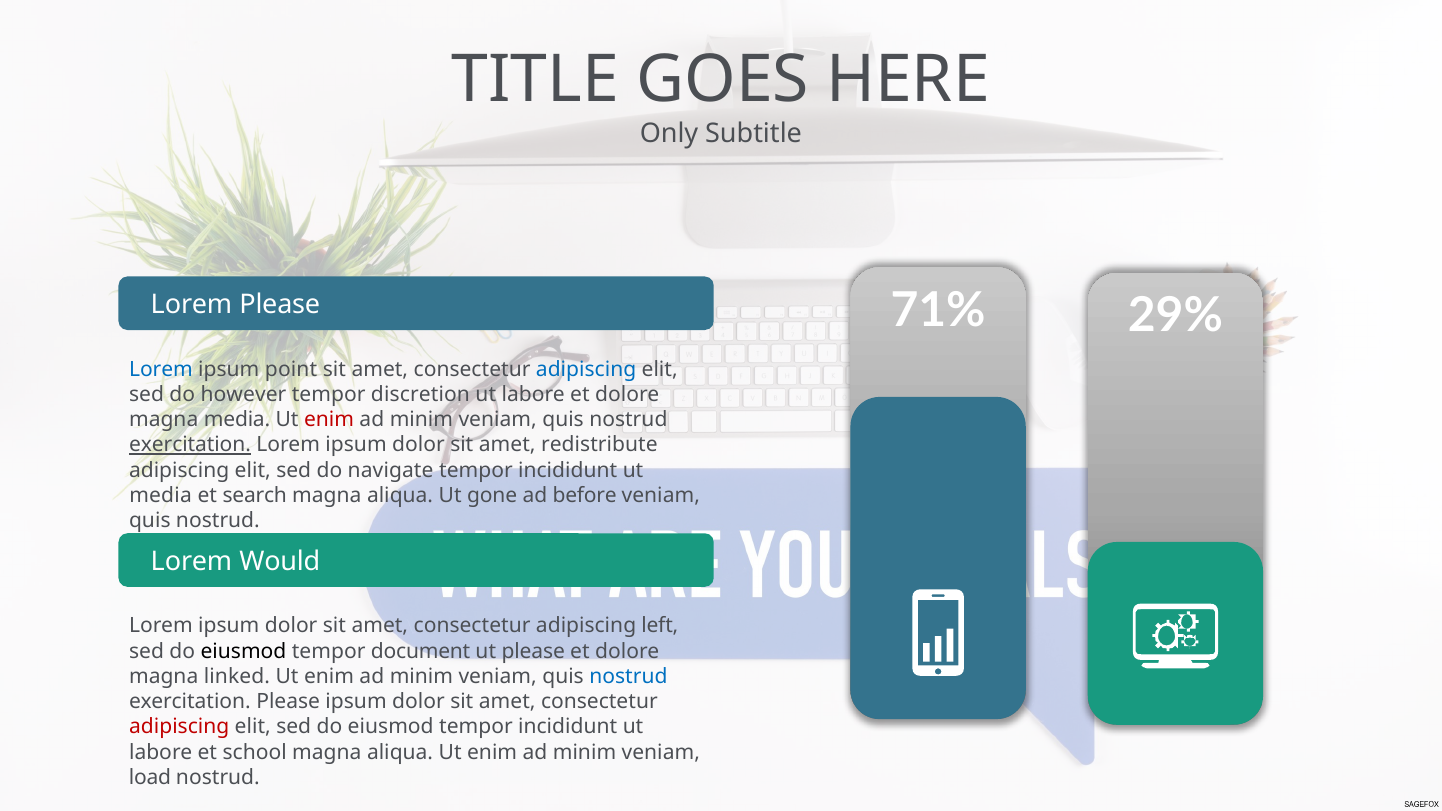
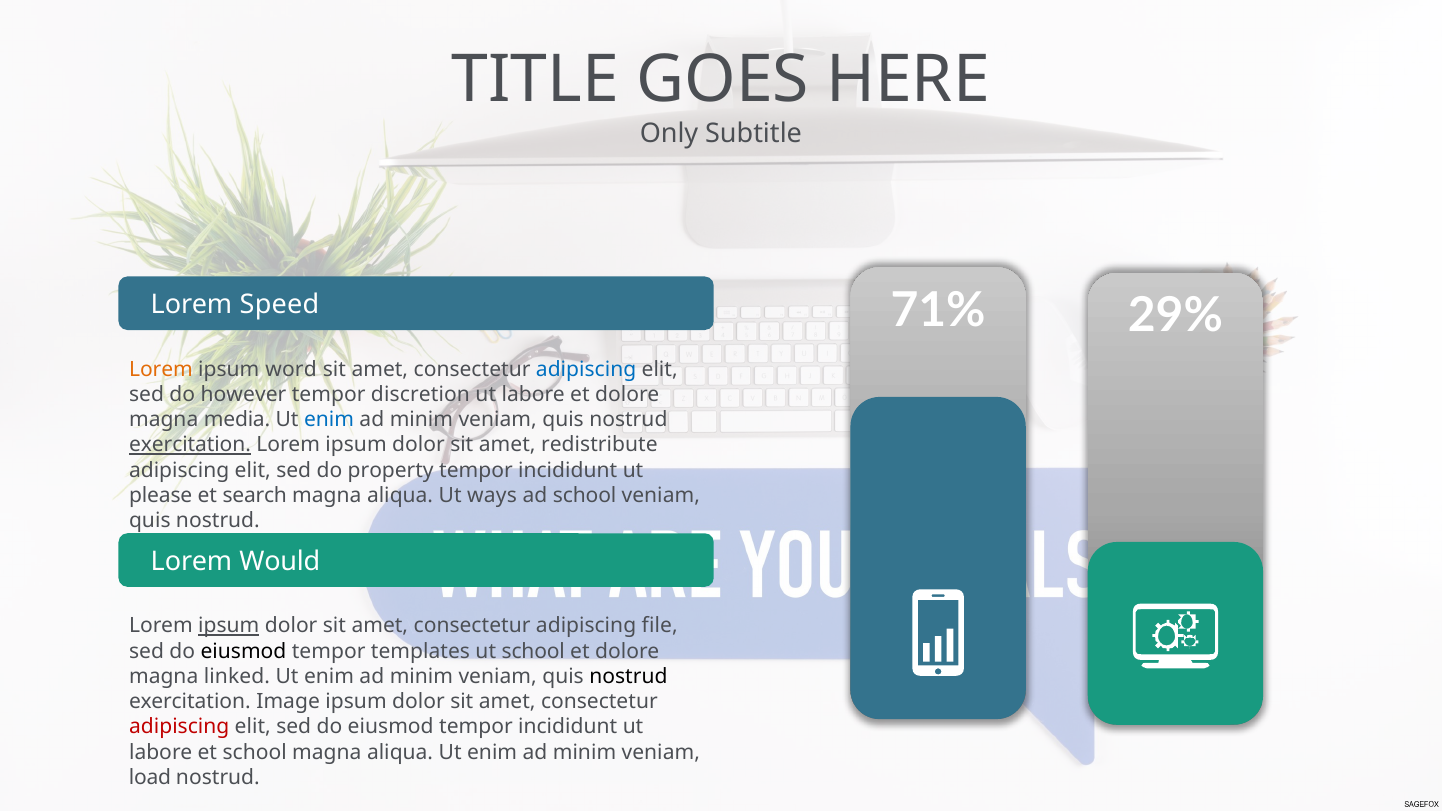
Lorem Please: Please -> Speed (280, 305)
Lorem colour: blue -> orange (161, 369)
point: point -> word (291, 369)
enim colour: red -> blue (329, 420)
navigate: navigate -> property (391, 470)
media: media -> please (161, 496)
gone: gone -> ways (492, 496)
ad before: before -> school (585, 496)
ipsum underline: none -> present (229, 626)
left: left -> file (660, 626)
document: document -> templates (420, 651)
ut please: please -> school (533, 651)
nostrud colour: blue -> black (628, 677)
exercitation Please: Please -> Image (288, 702)
